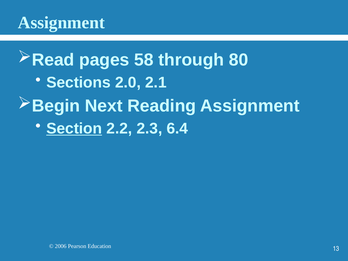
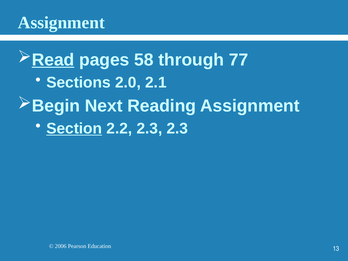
Read underline: none -> present (53, 60)
80: 80 -> 77 (239, 60)
2.3 6.4: 6.4 -> 2.3 (177, 129)
